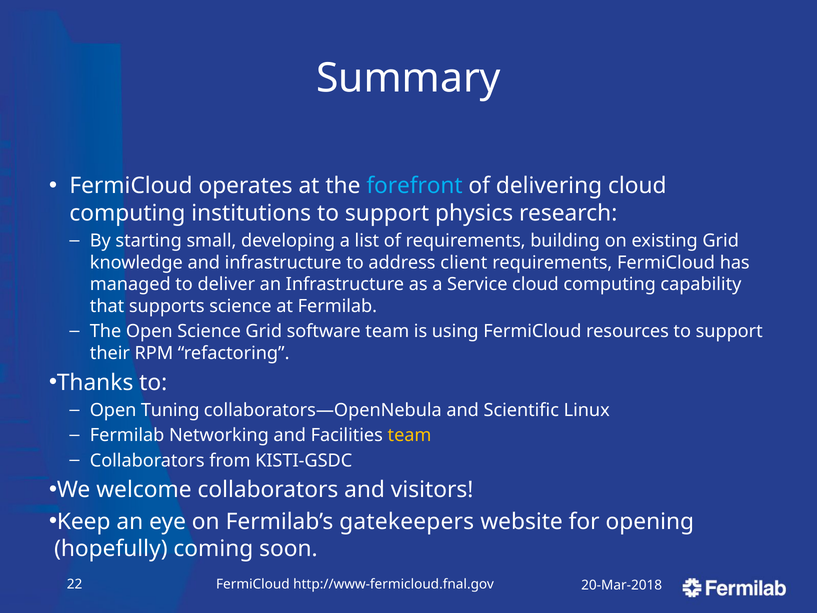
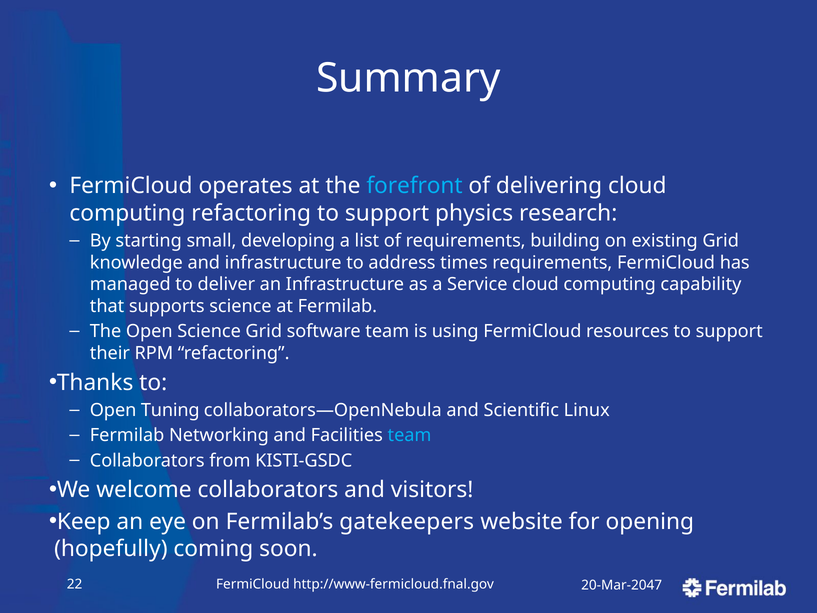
computing institutions: institutions -> refactoring (251, 213)
client: client -> times (464, 262)
team colour: yellow -> light blue (410, 435)
20-Mar-2018: 20-Mar-2018 -> 20-Mar-2047 (622, 585)
